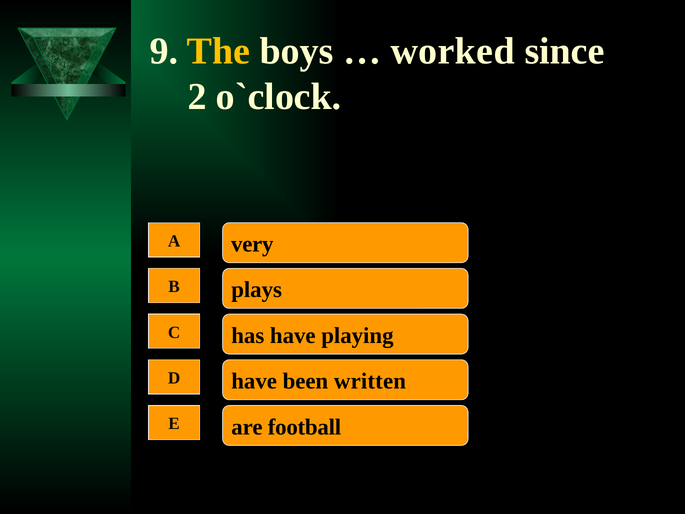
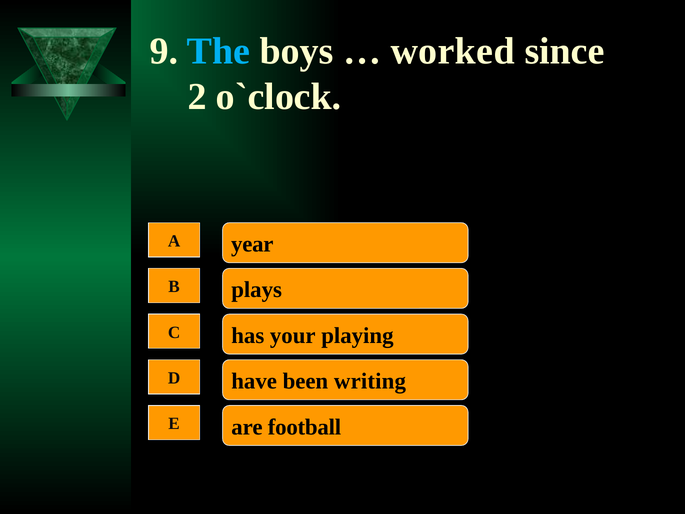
The colour: yellow -> light blue (219, 51)
very: very -> year (252, 244)
has have: have -> your (293, 336)
written: written -> writing (370, 381)
